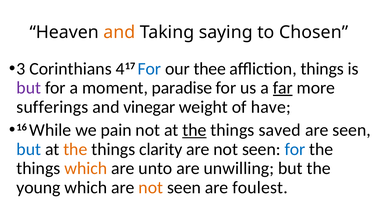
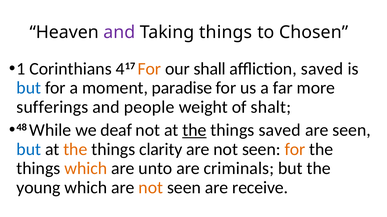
and colour: orange -> purple (119, 33)
Taking saying: saying -> things (226, 33)
3: 3 -> 1 (21, 69)
For colour: blue -> orange (149, 69)
thee: thee -> shall (210, 69)
affliction things: things -> saved (322, 69)
but colour: purple -> blue (29, 88)
far underline: present -> none (283, 88)
vinegar: vinegar -> people (149, 107)
have: have -> shalt (271, 107)
16: 16 -> 48 (22, 128)
pain: pain -> deaf (116, 130)
for colour: blue -> orange (295, 150)
unwilling: unwilling -> criminals (239, 169)
foulest: foulest -> receive (260, 188)
